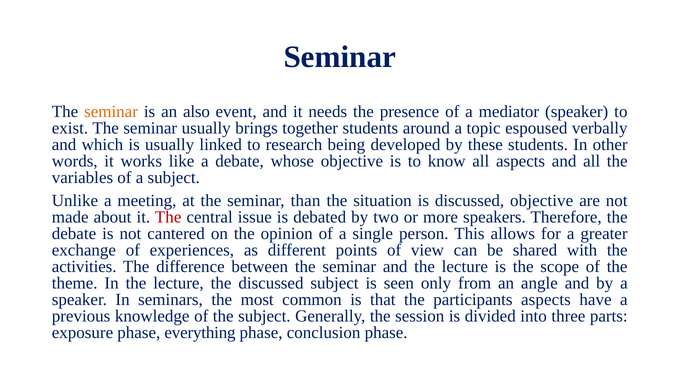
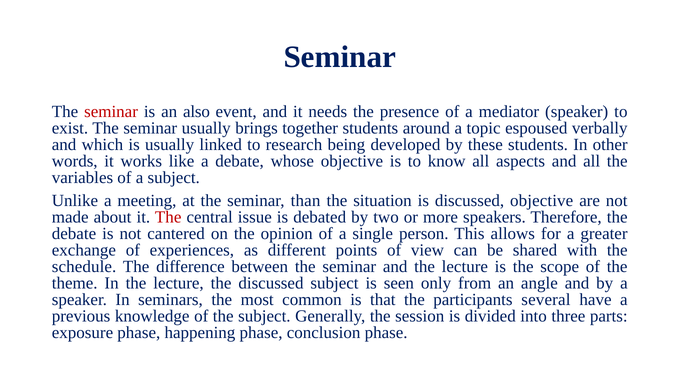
seminar colour: orange -> red (111, 112)
activities: activities -> schedule (84, 267)
participants aspects: aspects -> several (546, 300)
everything: everything -> happening (200, 333)
